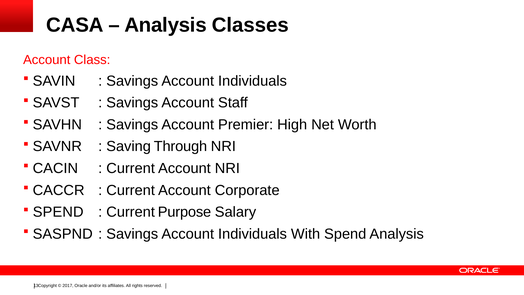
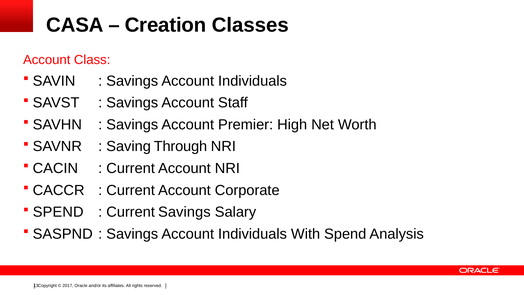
Analysis: Analysis -> Creation (166, 25)
Current Purpose: Purpose -> Savings (184, 212)
